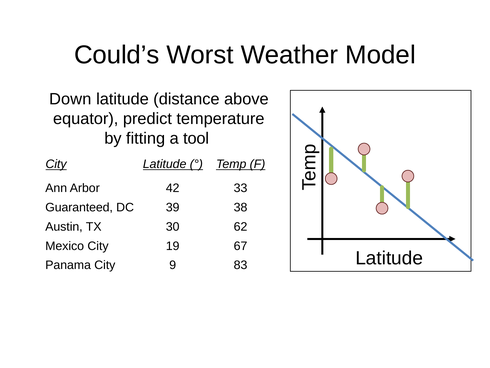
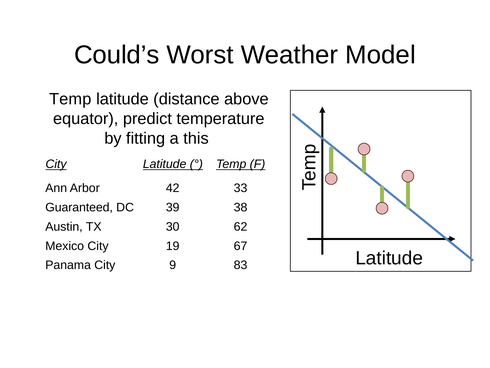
Down: Down -> Temp (70, 99)
tool: tool -> this (196, 138)
